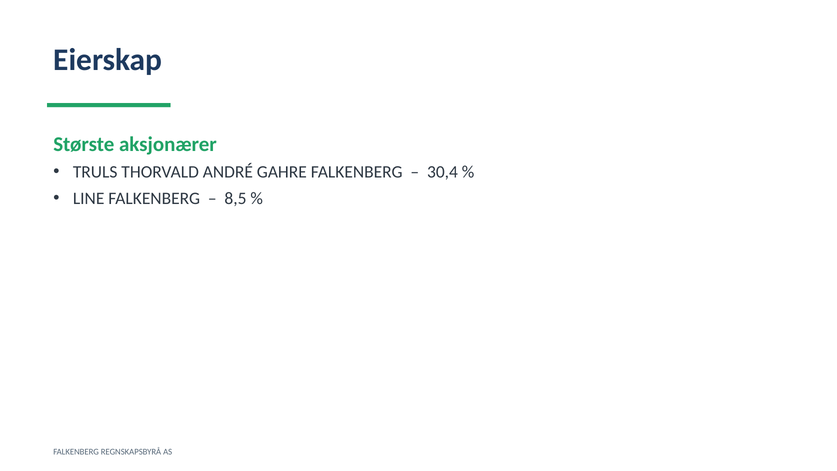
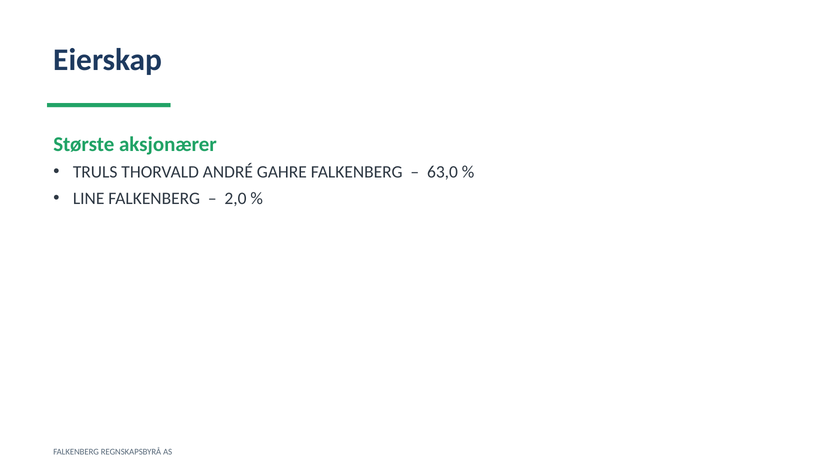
30,4: 30,4 -> 63,0 (442, 172)
8,5: 8,5 -> 2,0 (235, 198)
